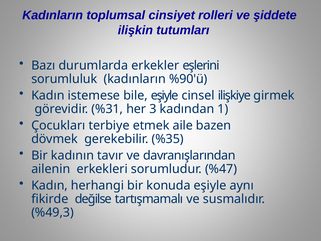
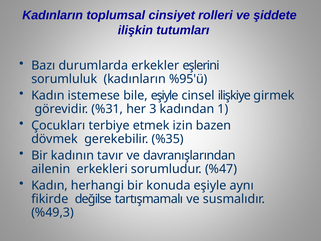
%90'ü: %90'ü -> %95'ü (188, 79)
aile: aile -> izin (183, 125)
